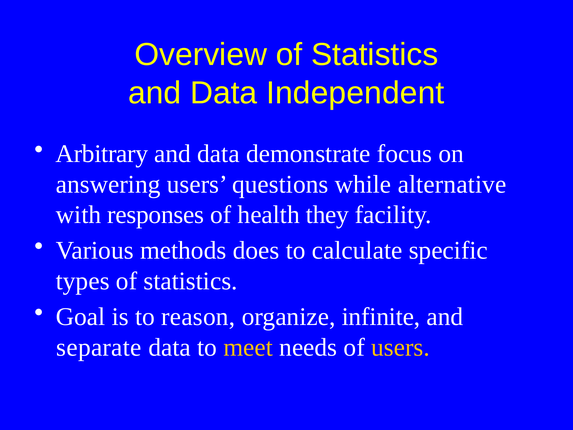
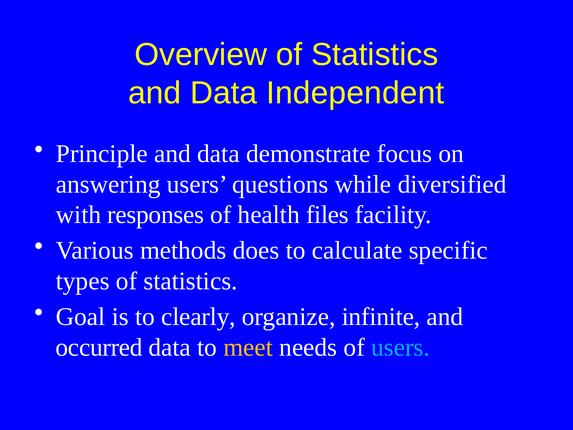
Arbitrary: Arbitrary -> Principle (102, 154)
alternative: alternative -> diversified (452, 184)
they: they -> files (327, 215)
reason: reason -> clearly (198, 317)
separate: separate -> occurred (99, 347)
users colour: yellow -> light blue (401, 347)
